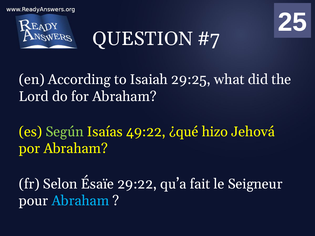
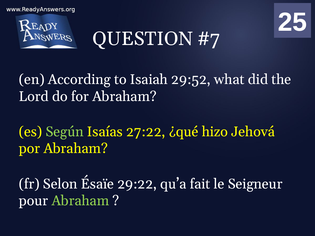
29:25: 29:25 -> 29:52 (191, 80)
49:22: 49:22 -> 27:22 (146, 132)
Abraham colour: light blue -> light green (80, 201)
